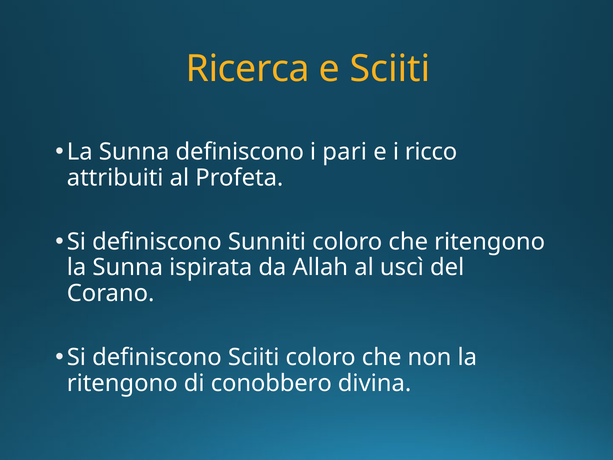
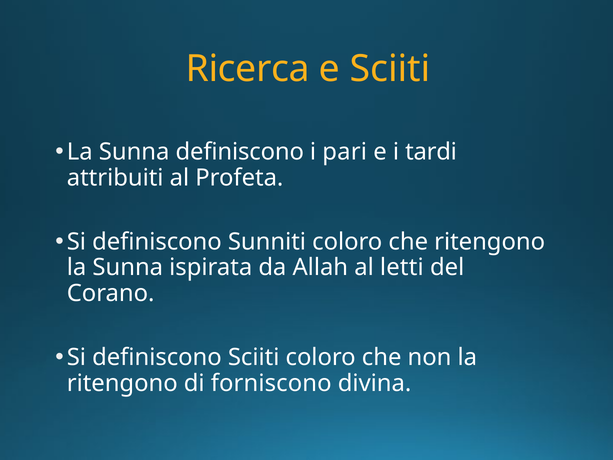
ricco: ricco -> tardi (431, 152)
uscì: uscì -> letti (402, 267)
conobbero: conobbero -> forniscono (271, 383)
